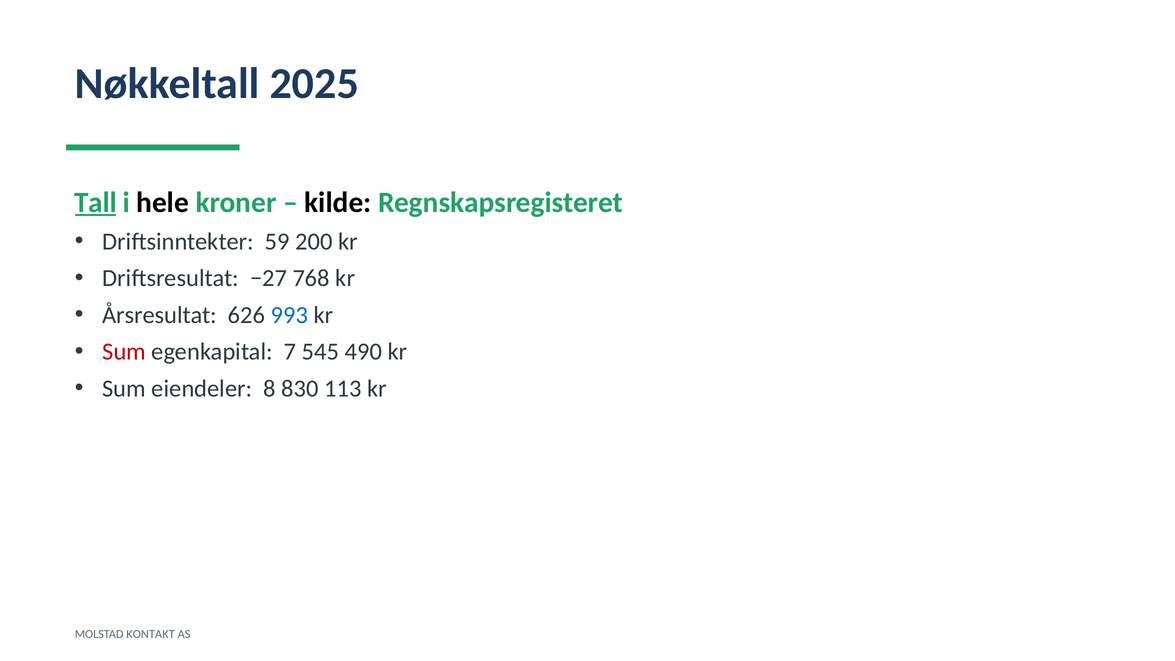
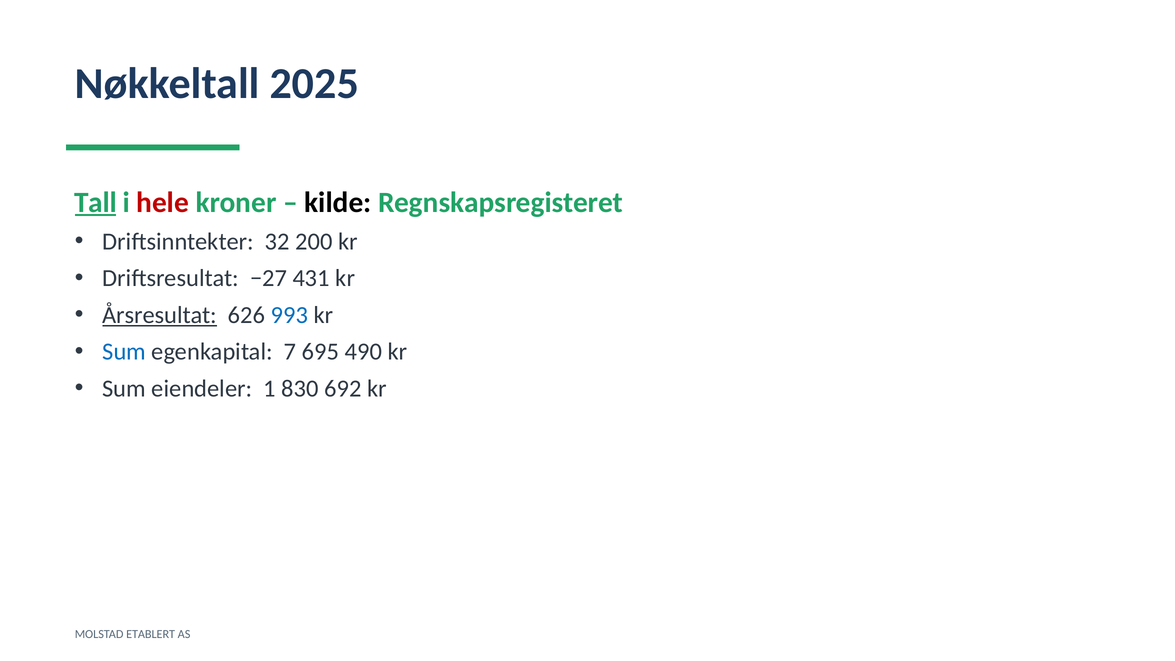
hele colour: black -> red (163, 202)
59: 59 -> 32 (277, 242)
768: 768 -> 431 (311, 278)
Årsresultat underline: none -> present (160, 315)
Sum colour: red -> blue (124, 352)
545: 545 -> 695 (320, 352)
8: 8 -> 1 (270, 389)
113: 113 -> 692 (343, 389)
KONTAKT: KONTAKT -> ETABLERT (151, 634)
